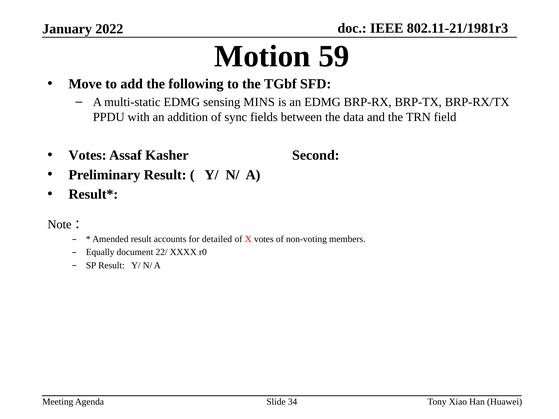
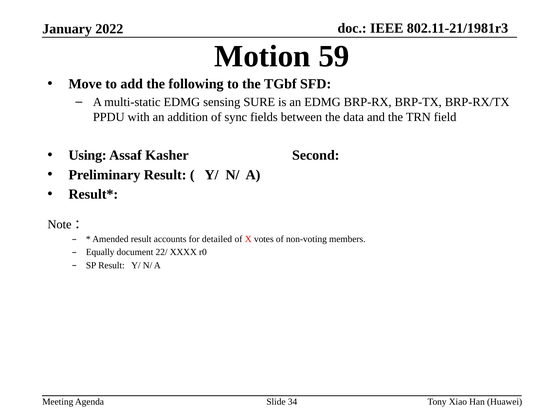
MINS: MINS -> SURE (259, 102)
Votes: Votes -> Using (88, 155)
